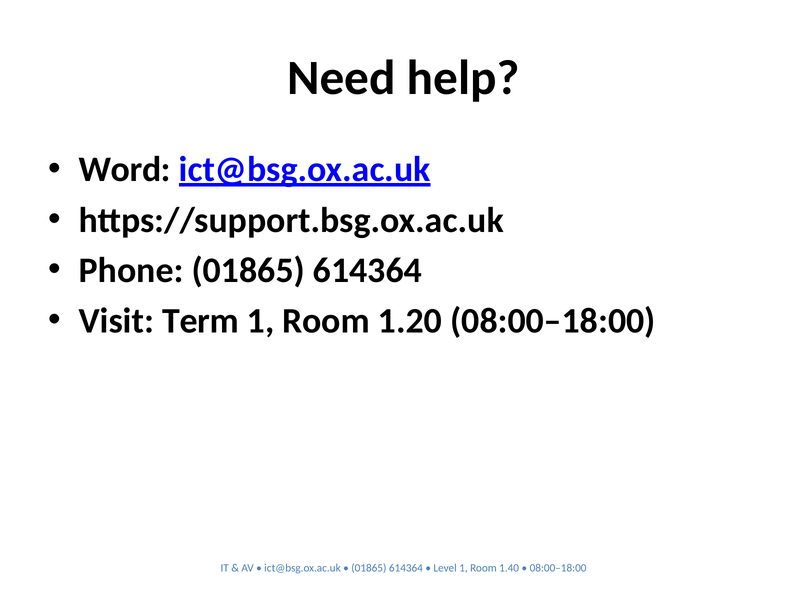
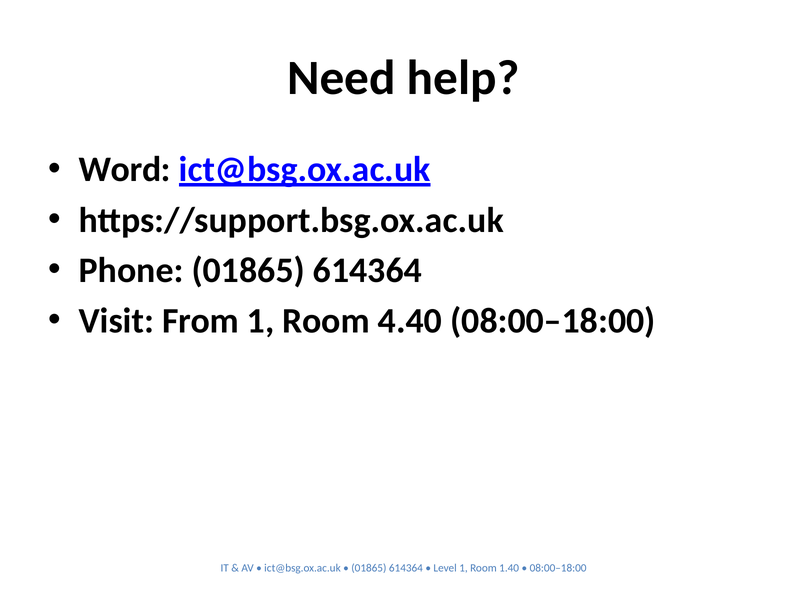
Term: Term -> From (201, 321)
1.20: 1.20 -> 4.40 (410, 321)
